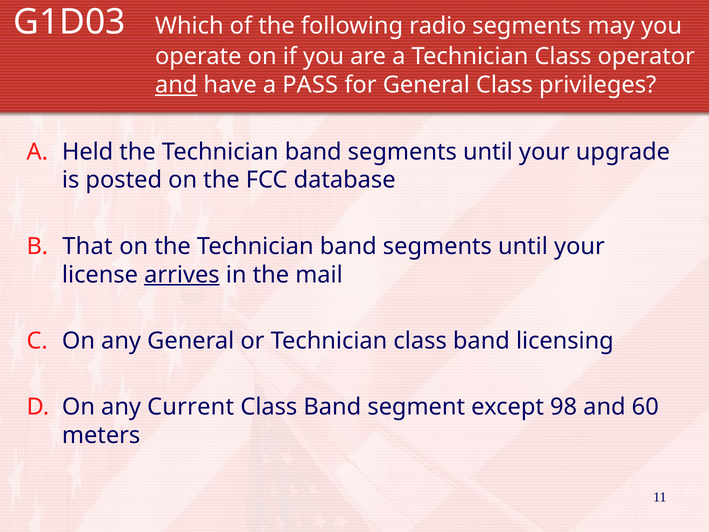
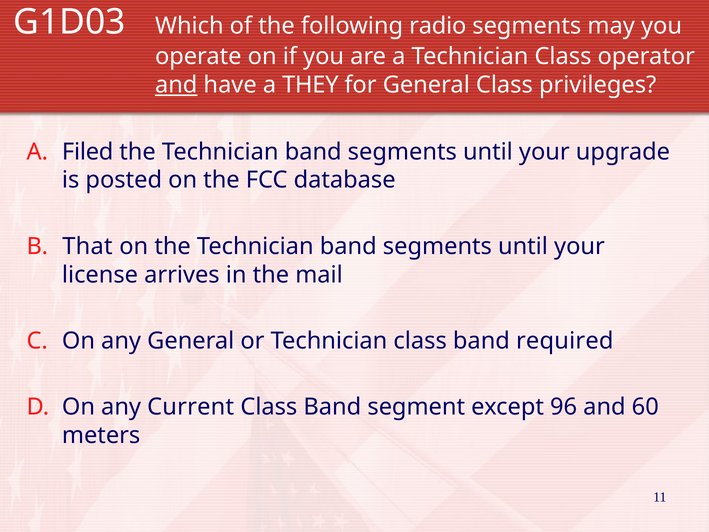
PASS: PASS -> THEY (310, 85)
Held: Held -> Filed (88, 152)
arrives underline: present -> none (182, 275)
licensing: licensing -> required (565, 341)
98: 98 -> 96 (564, 407)
